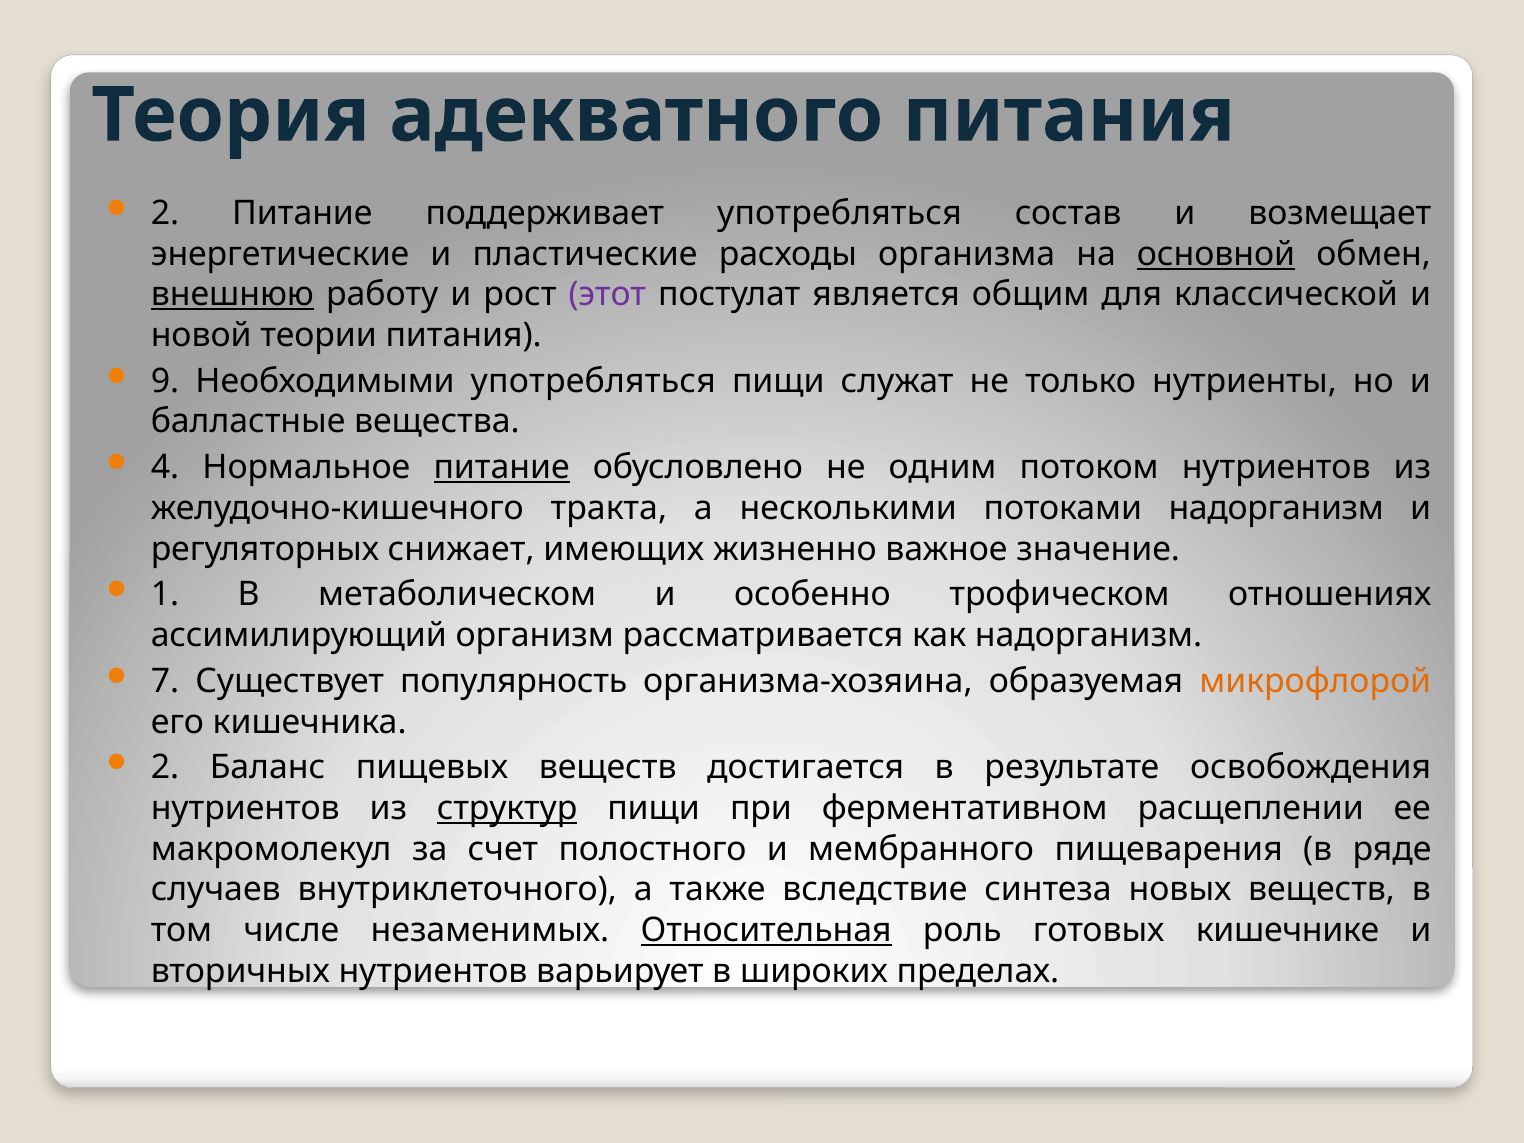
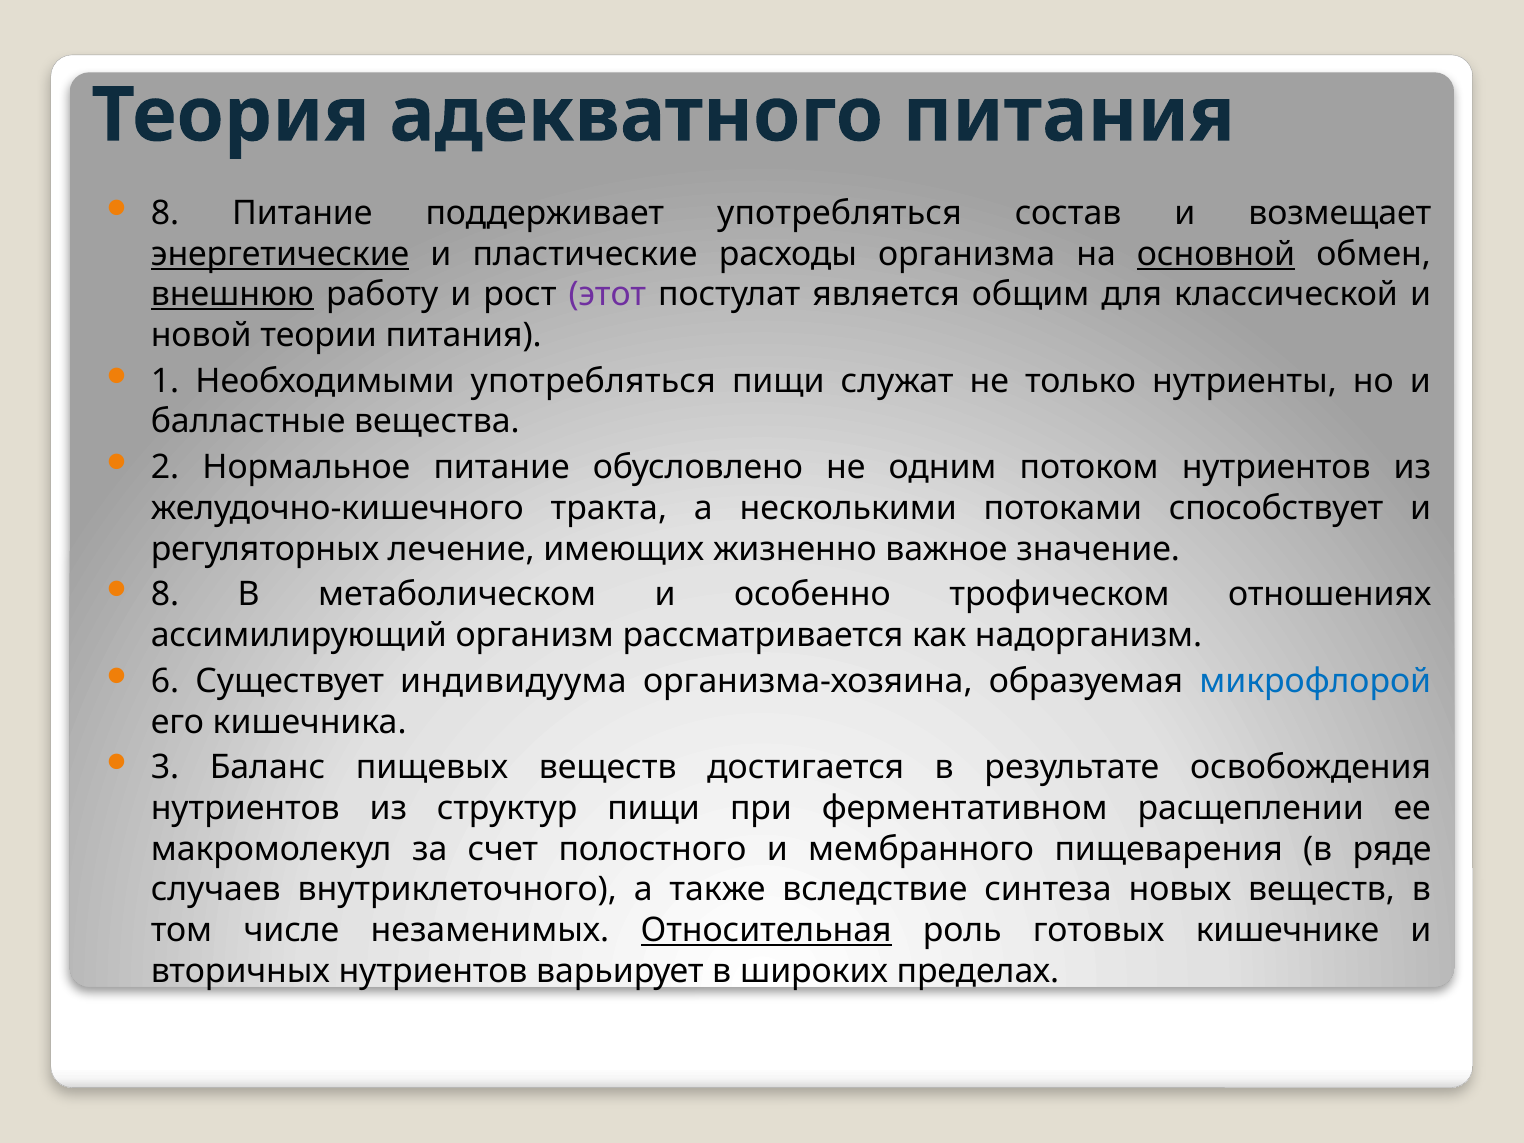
2: 2 -> 8 (165, 213)
энергетические underline: none -> present (280, 254)
9: 9 -> 1 (165, 381)
4: 4 -> 2 (165, 468)
питание underline: present -> none (502, 468)
потоками надорганизм: надорганизм -> способствует (1276, 508)
снижает: снижает -> лечение (461, 549)
1: 1 -> 8 (165, 595)
7: 7 -> 6 (165, 681)
популярность: популярность -> индивидуума (513, 681)
микрофлорой colour: orange -> blue (1315, 681)
2: 2 -> 3 (165, 768)
структур underline: present -> none (507, 808)
